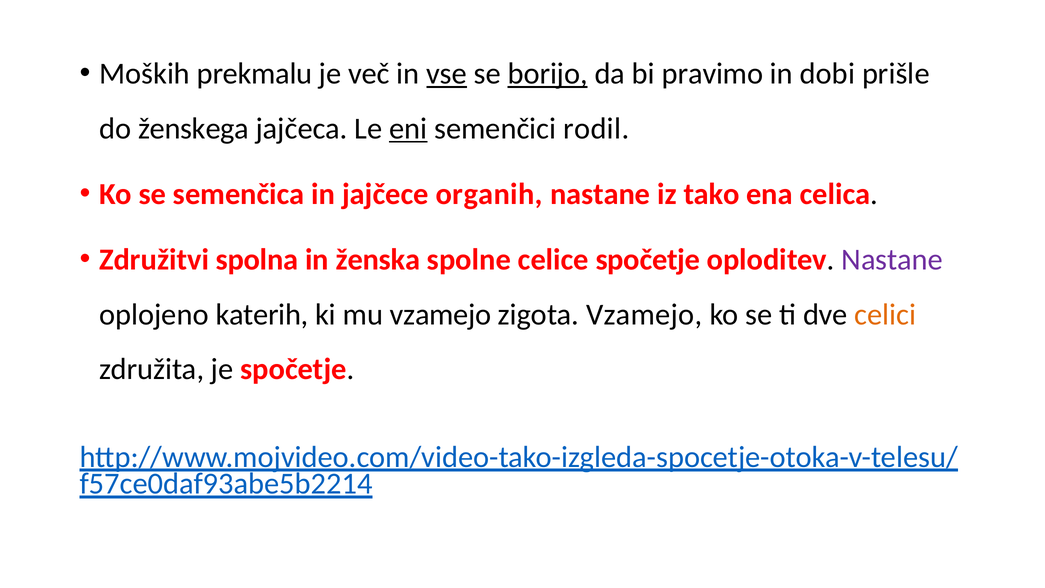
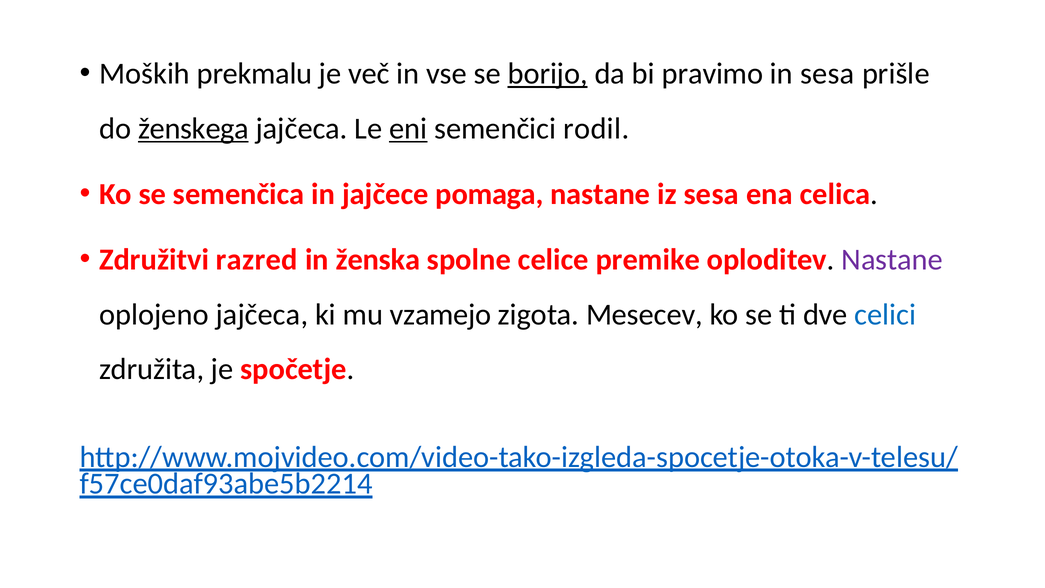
vse underline: present -> none (447, 74)
in dobi: dobi -> sesa (827, 74)
ženskega underline: none -> present (194, 129)
organih: organih -> pomaga (489, 194)
iz tako: tako -> sesa (711, 194)
spolna: spolna -> razred (257, 260)
celice spočetje: spočetje -> premike (648, 260)
oplojeno katerih: katerih -> jajčeca (262, 315)
zigota Vzamejo: Vzamejo -> Mesecev (644, 315)
celici colour: orange -> blue (885, 315)
